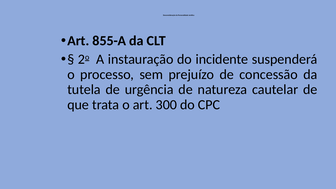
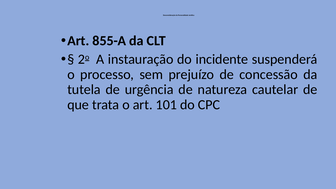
300: 300 -> 101 (166, 105)
